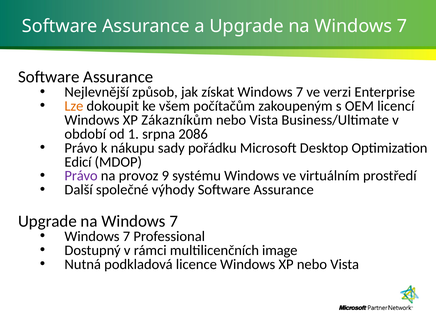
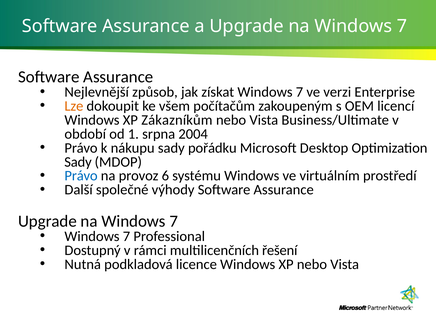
2086: 2086 -> 2004 (193, 134)
Edicí: Edicí -> Sady (78, 162)
Právo colour: purple -> blue (81, 176)
9: 9 -> 6 (165, 176)
image: image -> řešení (280, 250)
